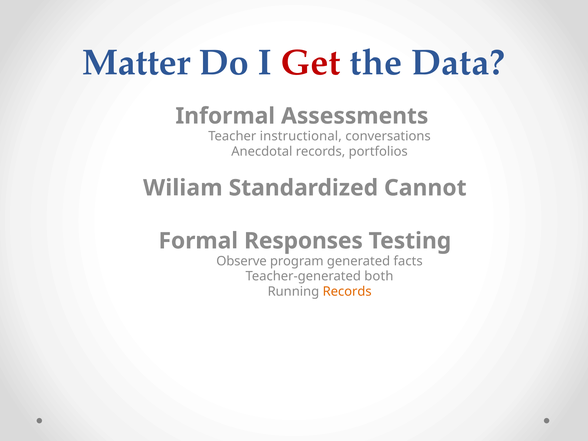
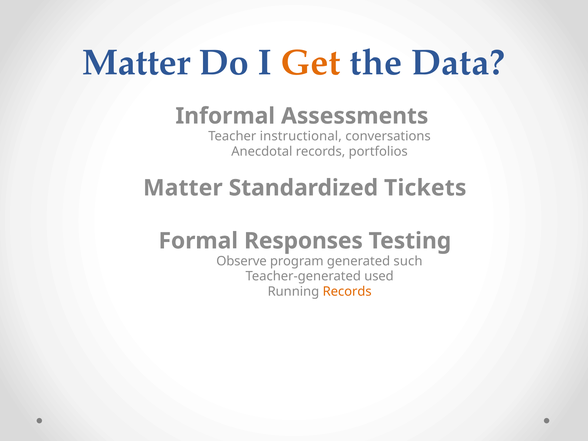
Get colour: red -> orange (311, 63)
Wiliam: Wiliam -> Matter (183, 188)
Cannot: Cannot -> Tickets (425, 188)
facts: facts -> such (408, 261)
both: both -> used (379, 276)
